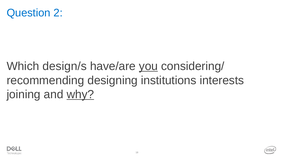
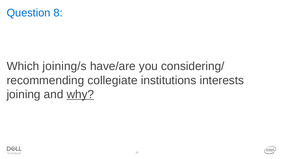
2: 2 -> 8 (58, 13)
design/s: design/s -> joining/s (65, 66)
you underline: present -> none (148, 66)
designing: designing -> collegiate (113, 80)
